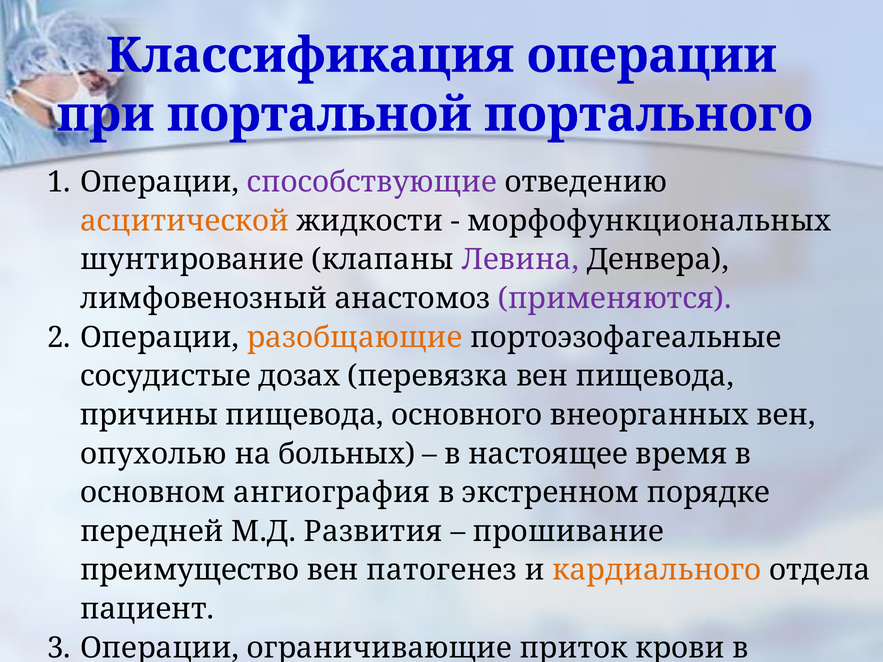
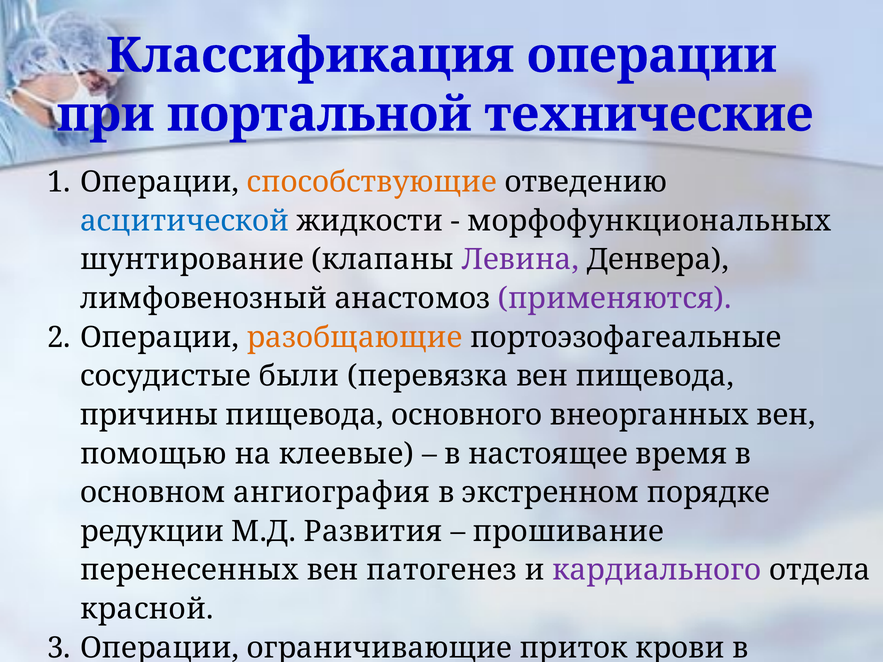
портального: портального -> технические (649, 115)
способствующие colour: purple -> orange (372, 182)
асцитической colour: orange -> blue (185, 221)
дозах: дозах -> были (299, 376)
опухолью: опухолью -> помощью (153, 454)
больных: больных -> клеевые (346, 454)
передней: передней -> редукции (152, 532)
преимущество: преимущество -> перенесенных (189, 570)
кардиального colour: orange -> purple (657, 570)
пациент: пациент -> красной (147, 609)
